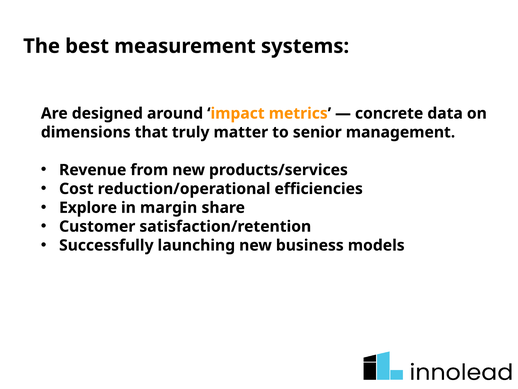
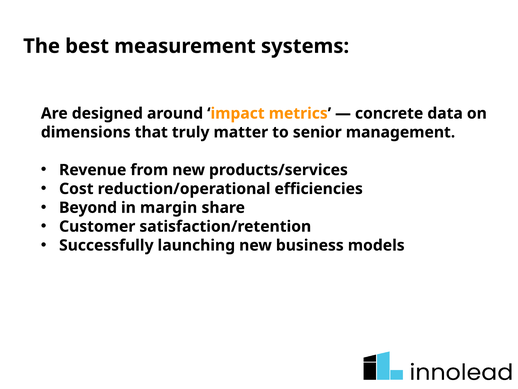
Explore: Explore -> Beyond (88, 207)
